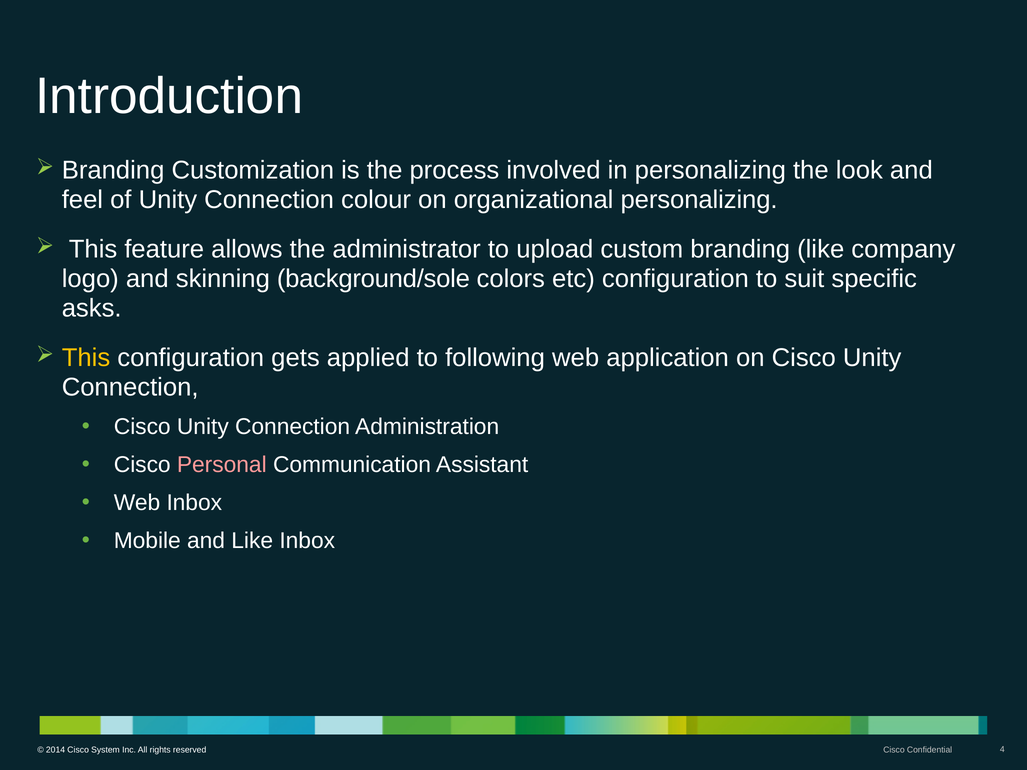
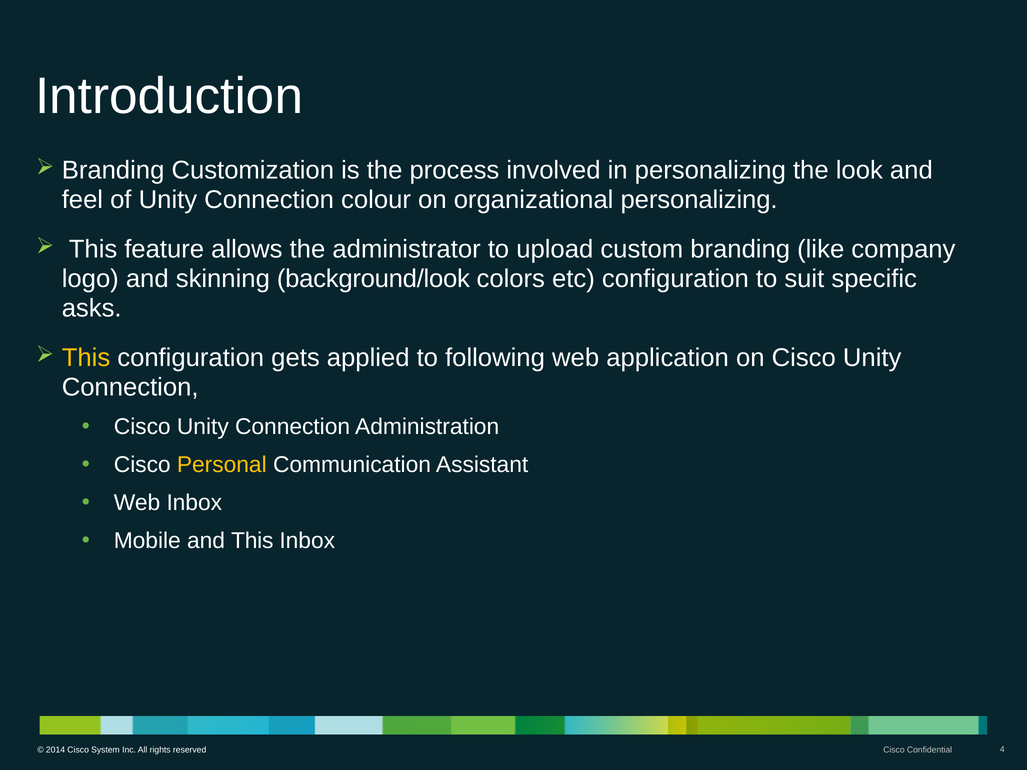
background/sole: background/sole -> background/look (373, 279)
Personal colour: pink -> yellow (222, 465)
and Like: Like -> This (252, 541)
